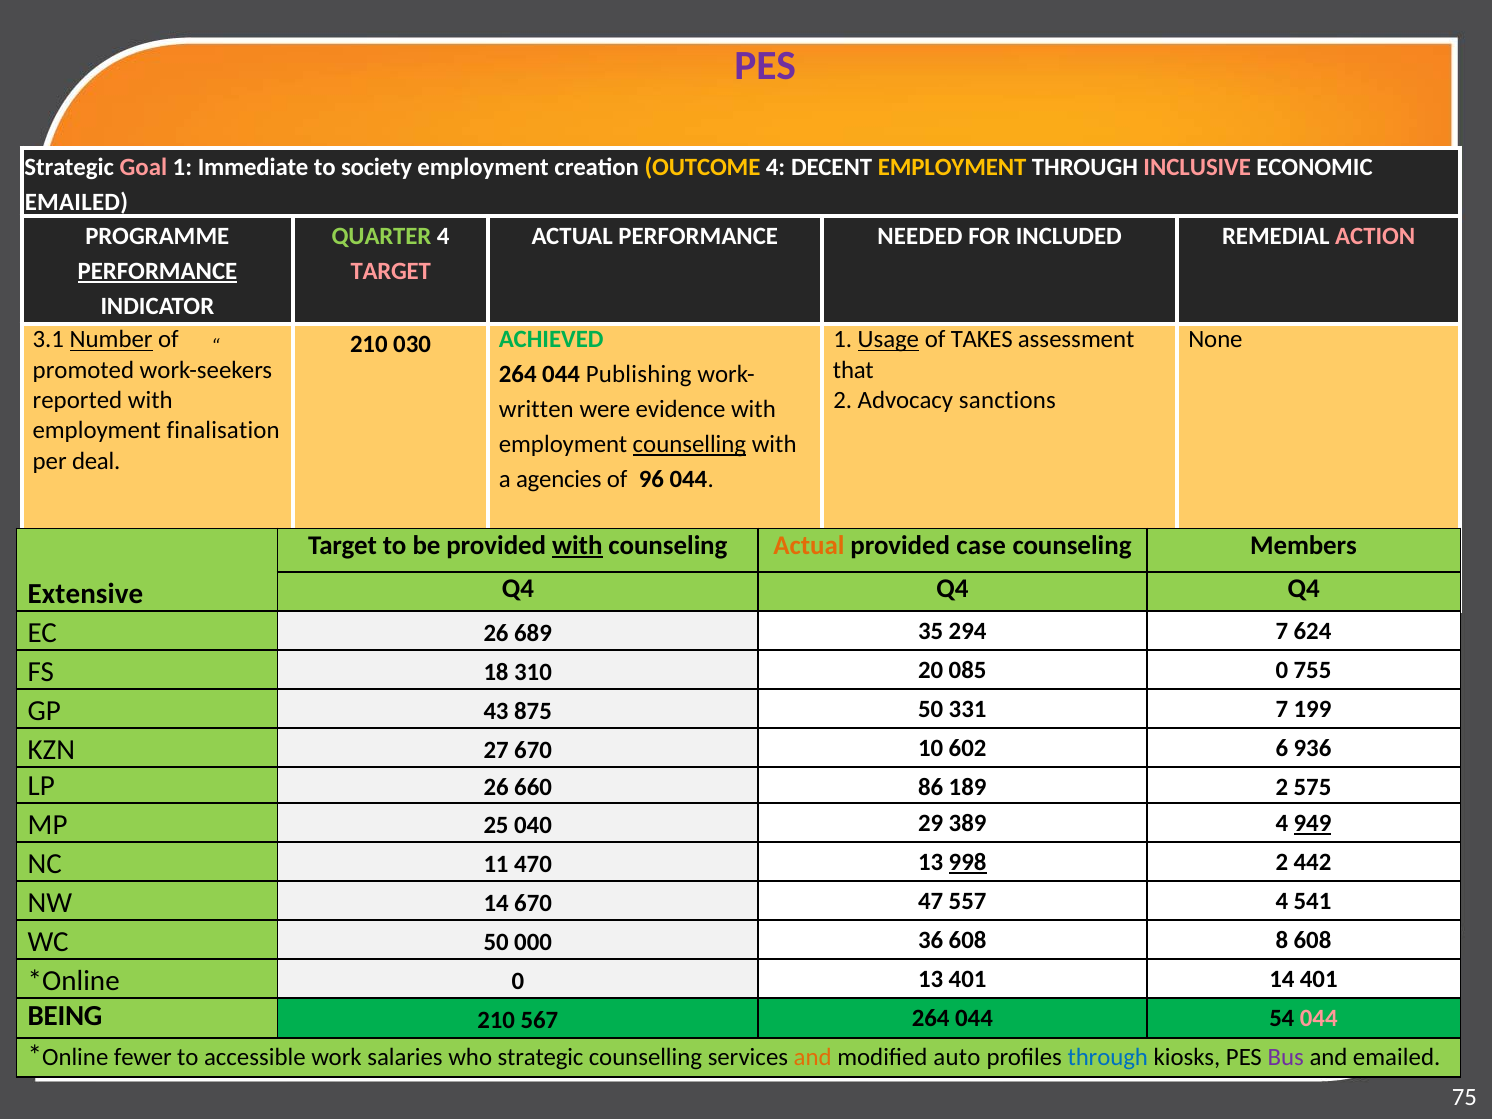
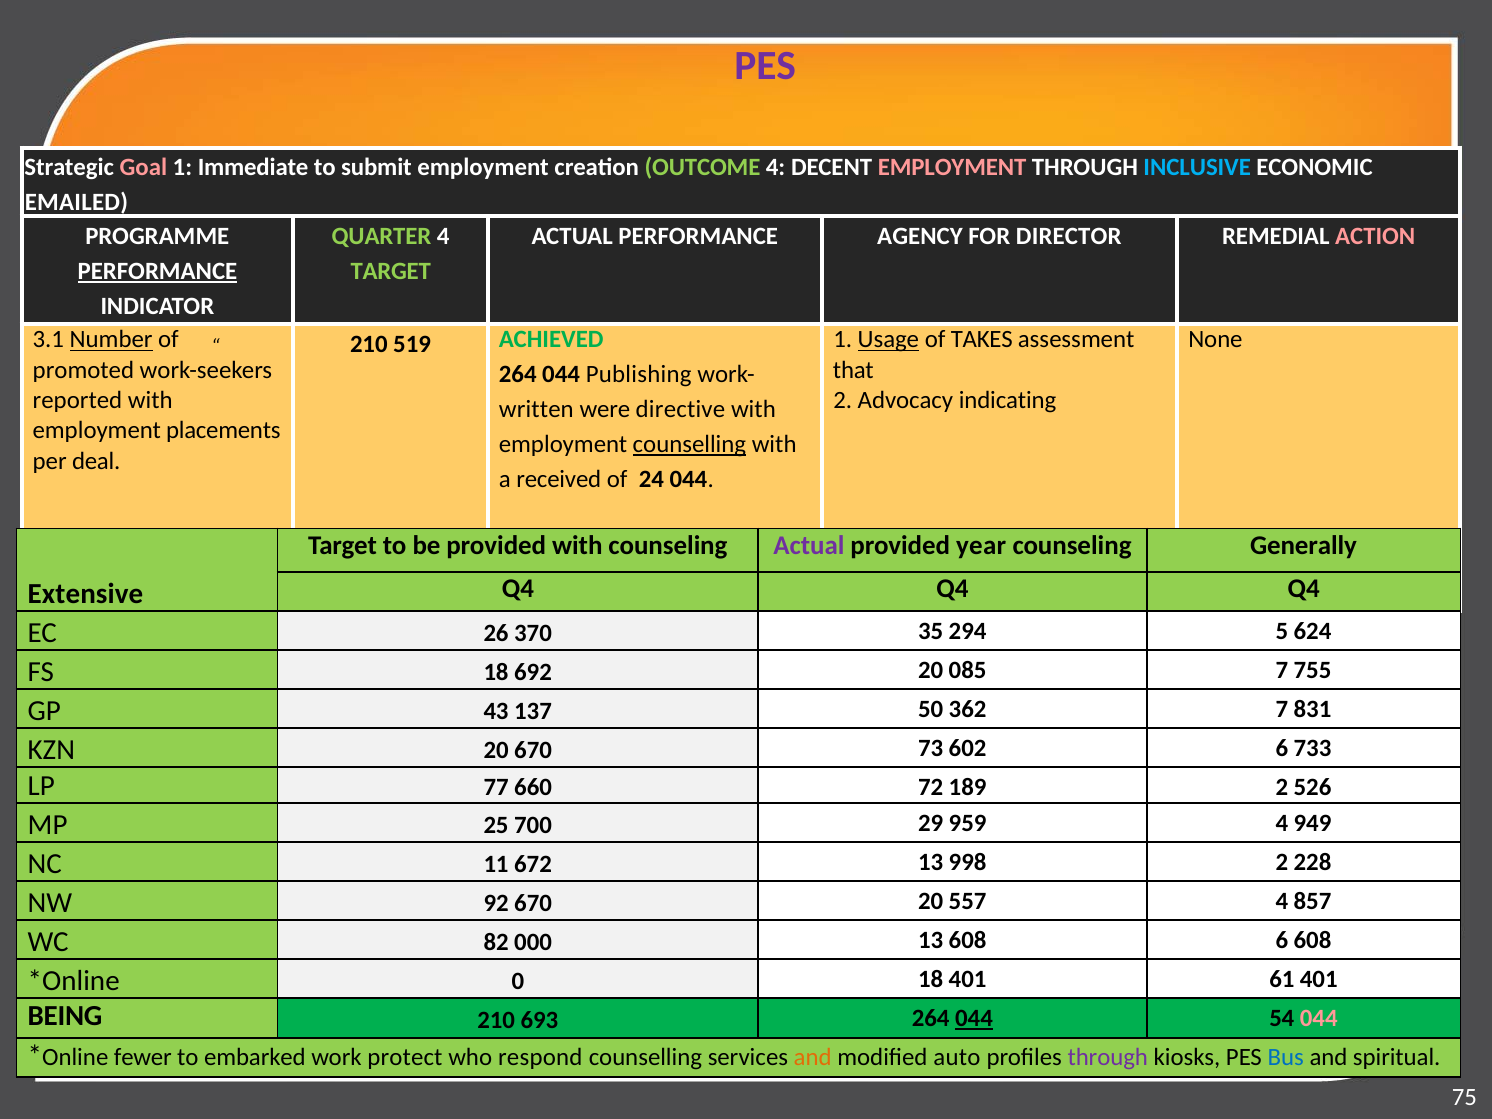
society: society -> submit (377, 168)
OUTCOME colour: yellow -> light green (702, 168)
EMPLOYMENT colour: yellow -> pink (952, 168)
INCLUSIVE colour: pink -> light blue (1197, 168)
NEEDED: NEEDED -> AGENCY (920, 236)
INCLUDED: INCLUDED -> DIRECTOR (1069, 236)
TARGET colour: pink -> light green (391, 271)
030: 030 -> 519 (412, 344)
sanctions: sanctions -> indicating (1008, 400)
evidence: evidence -> directive (680, 409)
finalisation: finalisation -> placements (223, 431)
agencies: agencies -> received (559, 479)
96: 96 -> 24 (651, 479)
with underline: present -> none (577, 545)
Actual colour: orange -> purple (809, 545)
case: case -> year (981, 545)
Members: Members -> Generally (1304, 545)
689: 689 -> 370 (533, 633)
294 7: 7 -> 5 (1282, 631)
310: 310 -> 692 (533, 672)
085 0: 0 -> 7 (1282, 670)
875: 875 -> 137 (533, 711)
331: 331 -> 362 (968, 709)
199: 199 -> 831 (1312, 709)
KZN 27: 27 -> 20 (496, 750)
10: 10 -> 73 (931, 748)
936: 936 -> 733 (1312, 748)
LP 26: 26 -> 77 (496, 788)
86: 86 -> 72 (931, 787)
575: 575 -> 526 (1312, 787)
040: 040 -> 700 (533, 825)
389: 389 -> 959 (968, 823)
949 underline: present -> none (1312, 823)
470: 470 -> 672 (533, 864)
998 underline: present -> none (968, 862)
442: 442 -> 228 (1312, 862)
NW 14: 14 -> 92 (496, 903)
670 47: 47 -> 20 (931, 901)
541: 541 -> 857 (1312, 901)
WC 50: 50 -> 82 (496, 942)
000 36: 36 -> 13 (931, 940)
608 8: 8 -> 6 (1282, 940)
0 13: 13 -> 18 (931, 979)
401 14: 14 -> 61 (1282, 979)
567: 567 -> 693 (539, 1021)
044 underline: none -> present (974, 1018)
accessible: accessible -> embarked (255, 1057)
salaries: salaries -> protect (405, 1057)
who strategic: strategic -> respond (540, 1057)
through colour: blue -> purple (1108, 1057)
Bus colour: purple -> blue (1286, 1057)
and emailed: emailed -> spiritual (1397, 1057)
